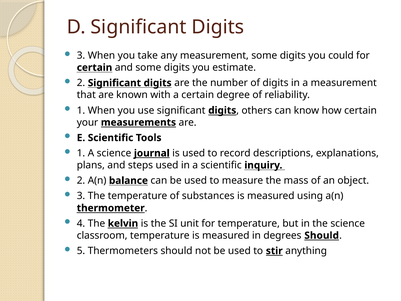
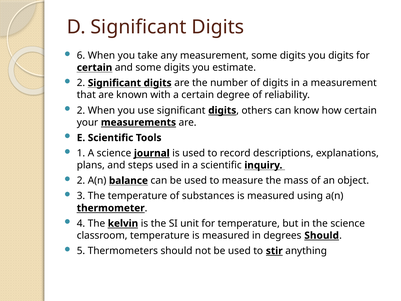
3: 3 -> 6 (81, 55)
you could: could -> digits (341, 55)
1: 1 -> 2 (81, 110)
